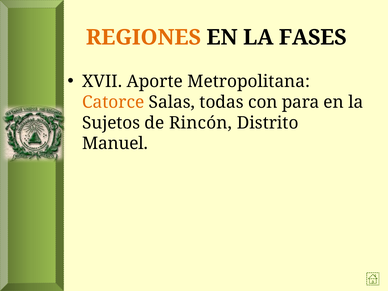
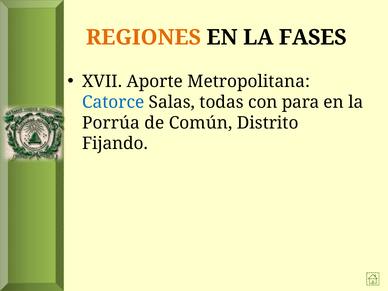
Catorce colour: orange -> blue (113, 102)
Sujetos: Sujetos -> Porrúa (111, 123)
Rincón: Rincón -> Común (201, 123)
Manuel: Manuel -> Fijando (115, 144)
